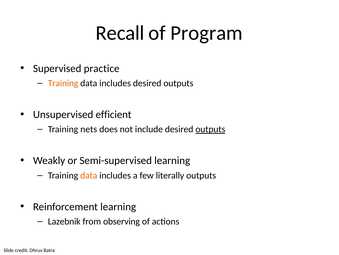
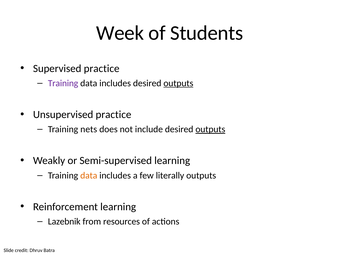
Recall: Recall -> Week (120, 33)
Program: Program -> Students (207, 33)
Training colour: orange -> purple (63, 83)
outputs underline: none -> present (178, 83)
Unsupervised efficient: efficient -> practice (113, 114)
observing: observing -> resources (122, 221)
